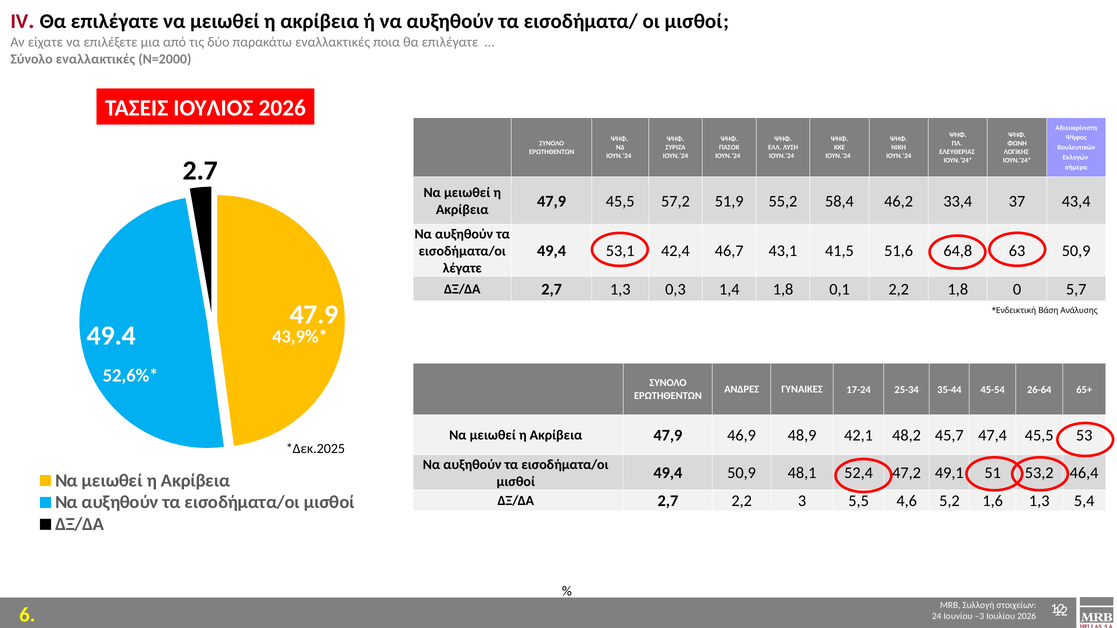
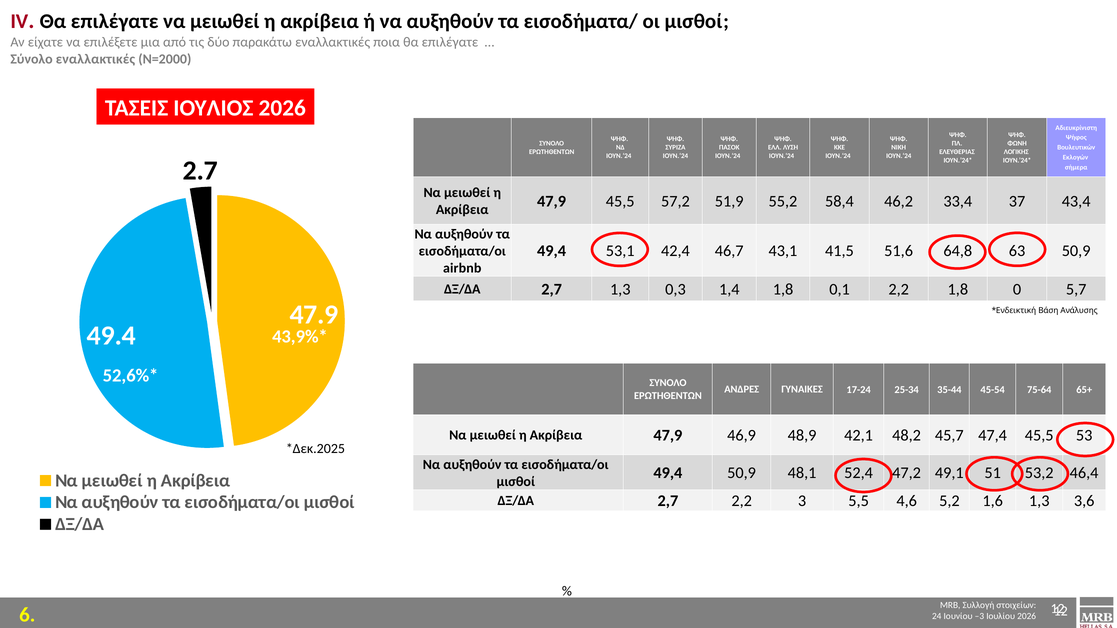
λέγατε: λέγατε -> airbnb (462, 268)
26-64: 26-64 -> 75-64 (1039, 390)
5,4: 5,4 -> 3,6 (1084, 501)
